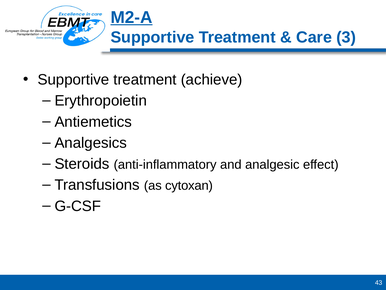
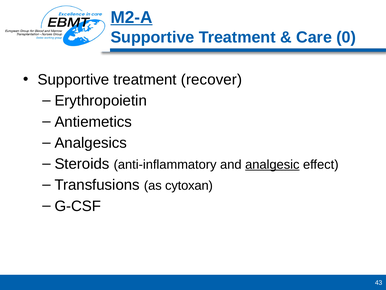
3: 3 -> 0 (346, 37)
achieve: achieve -> recover (211, 80)
analgesic underline: none -> present (272, 164)
